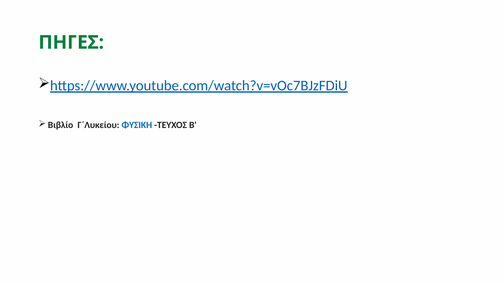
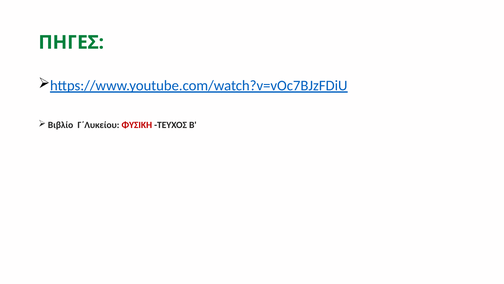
ΦΥΣΙΚΗ colour: blue -> red (137, 125)
